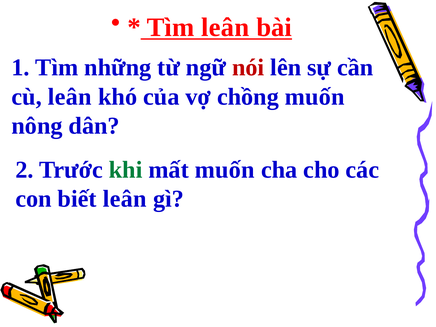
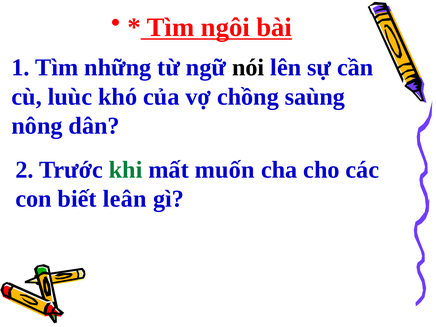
Tìm leân: leân -> ngôi (225, 27)
nói colour: red -> black (248, 68)
cù leân: leân -> luùc (70, 97)
chồng muốn: muốn -> saùng (315, 97)
